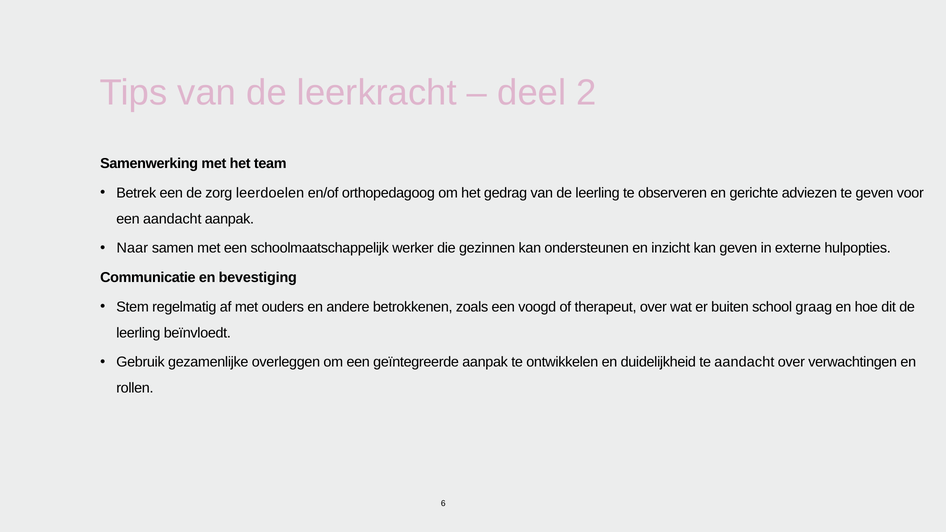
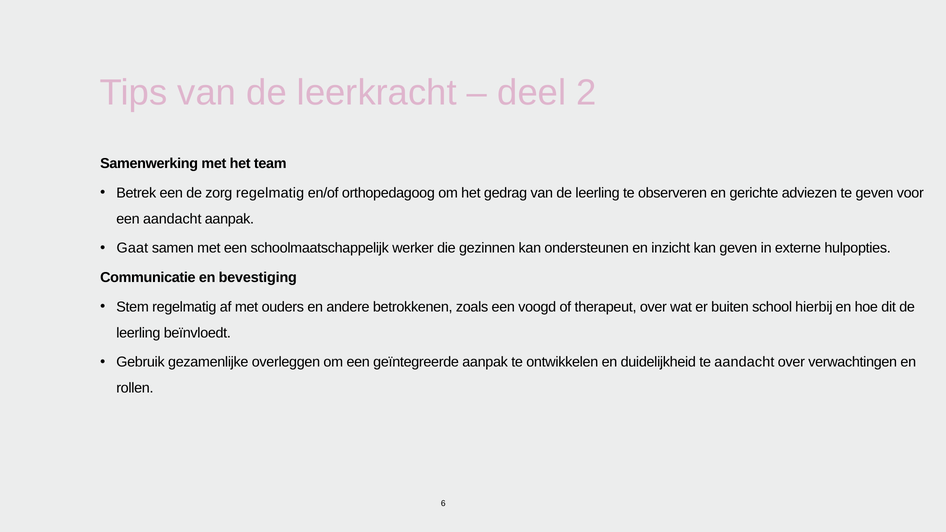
zorg leerdoelen: leerdoelen -> regelmatig (270, 193)
Naar: Naar -> Gaat (132, 248)
graag: graag -> hierbij (814, 307)
